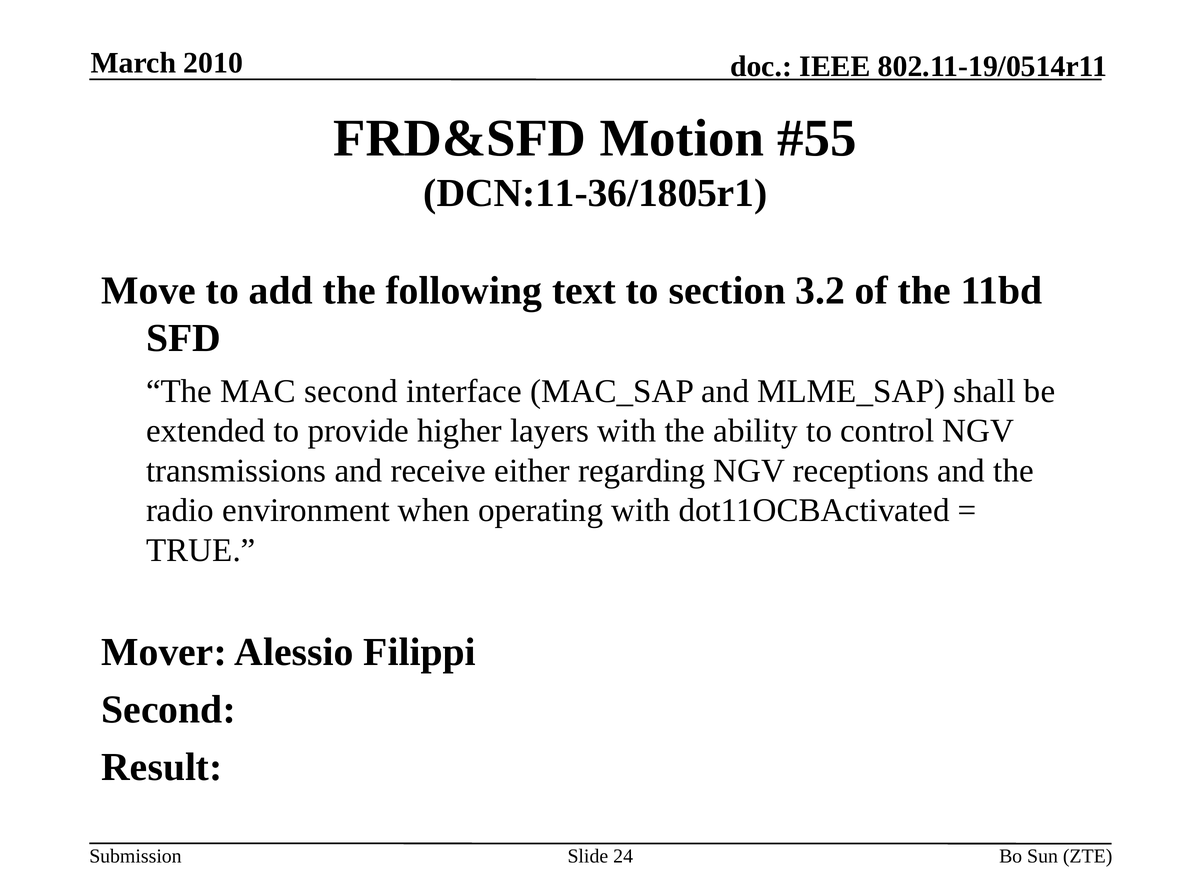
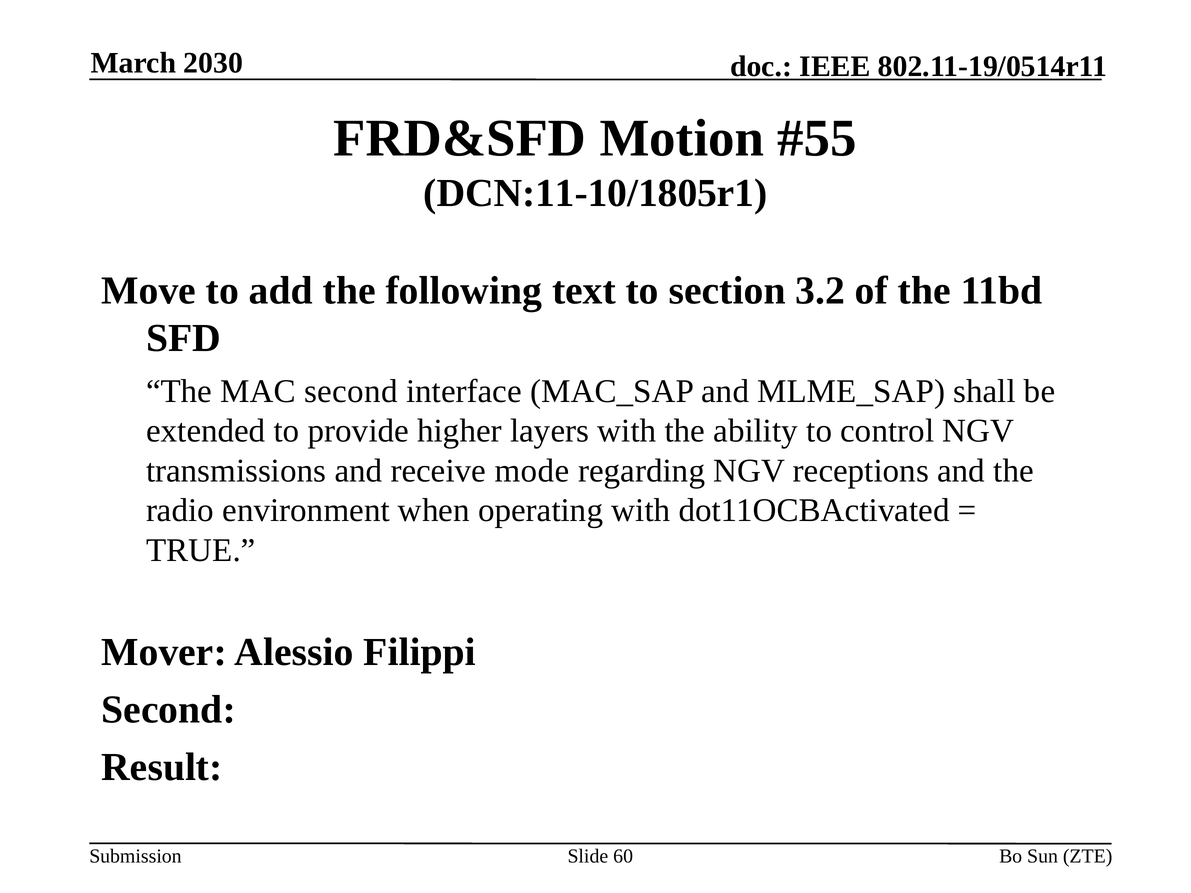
2010: 2010 -> 2030 (213, 63)
DCN:11-36/1805r1: DCN:11-36/1805r1 -> DCN:11-10/1805r1 (595, 193)
either: either -> mode (532, 471)
24: 24 -> 60 (623, 857)
